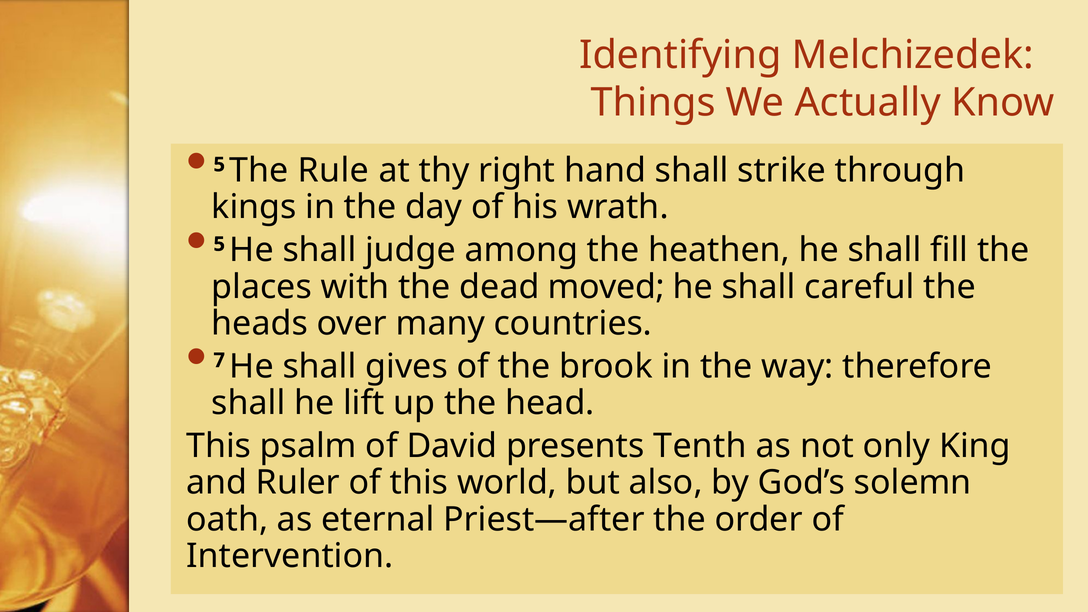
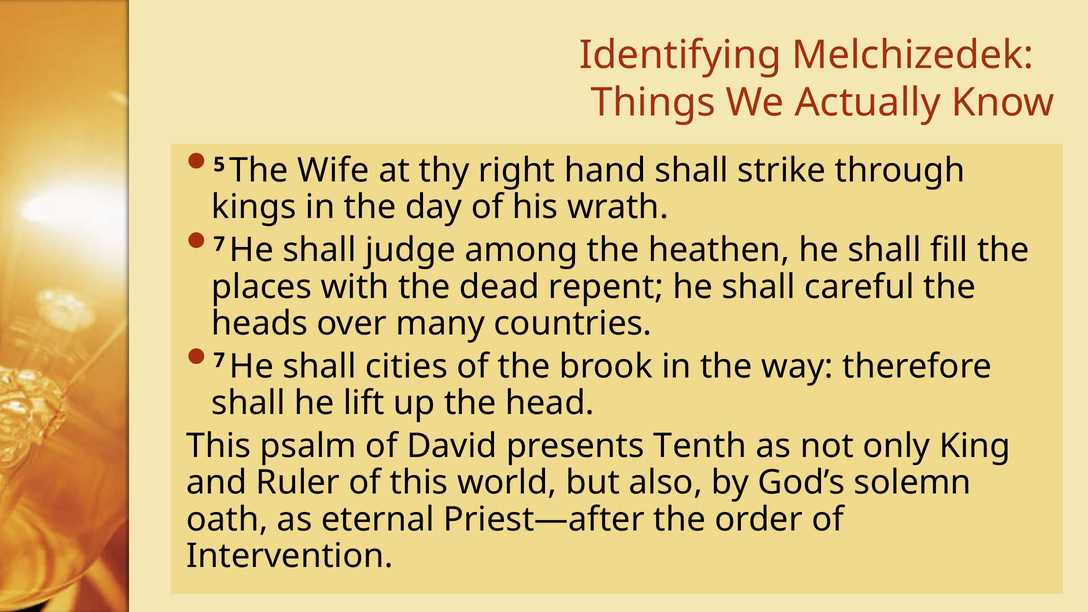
Rule: Rule -> Wife (333, 171)
5: 5 -> 7 (219, 244)
moved: moved -> repent (606, 287)
gives: gives -> cities (406, 366)
